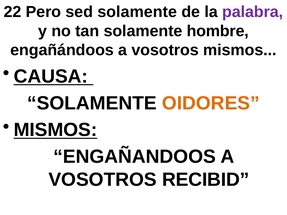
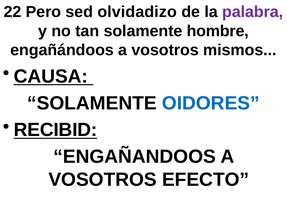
sed solamente: solamente -> olvidadizo (137, 12)
OIDORES colour: orange -> blue (211, 103)
MISMOS: MISMOS -> RECIBID (55, 130)
RECIBID: RECIBID -> EFECTO (206, 180)
